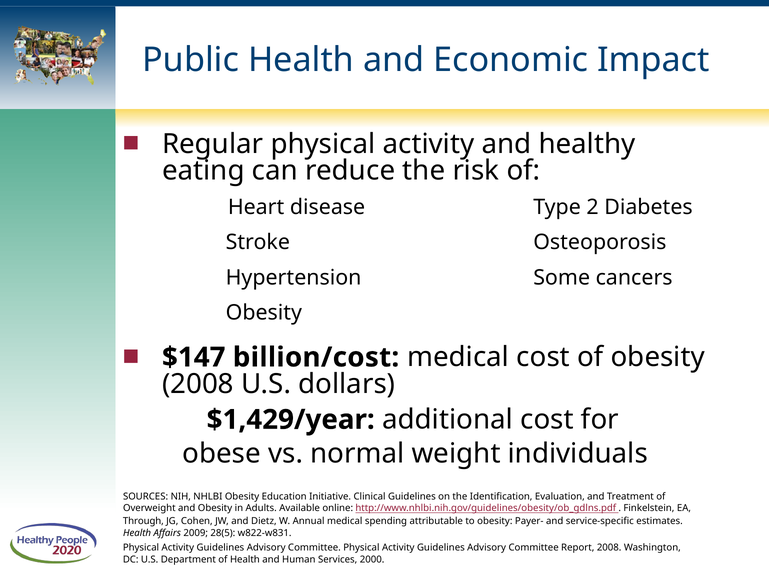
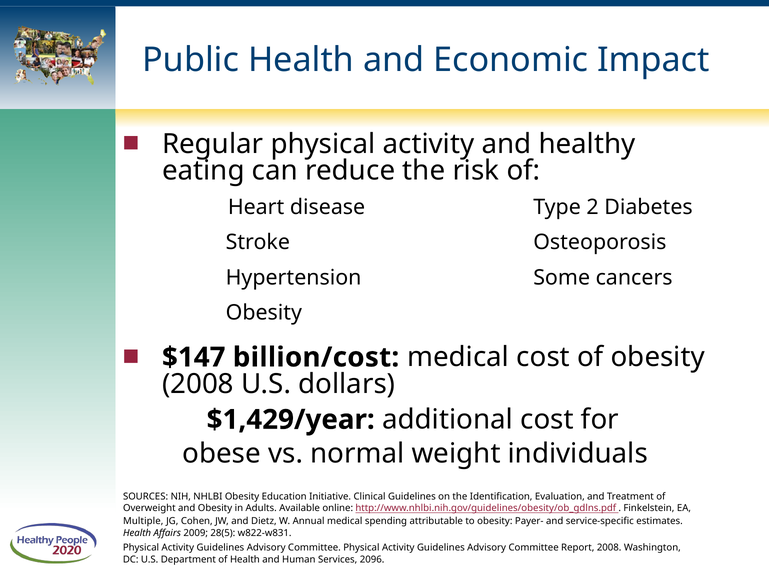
Through: Through -> Multiple (143, 522)
2000: 2000 -> 2096 (372, 560)
